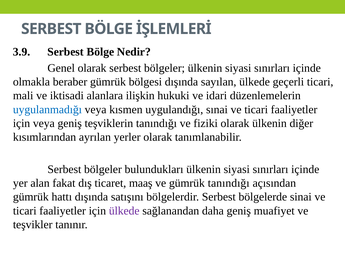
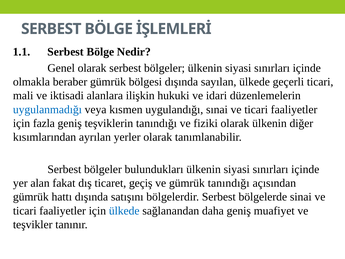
3.9: 3.9 -> 1.1 (22, 52)
için veya: veya -> fazla (44, 123)
maaş: maaş -> geçiş (141, 183)
ülkede colour: purple -> blue (124, 211)
